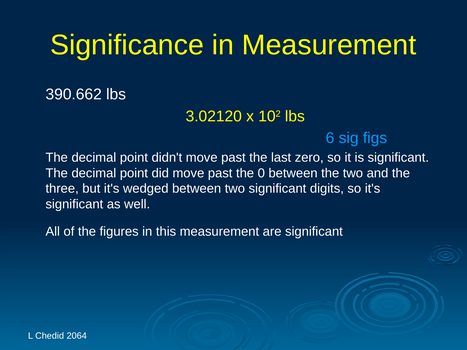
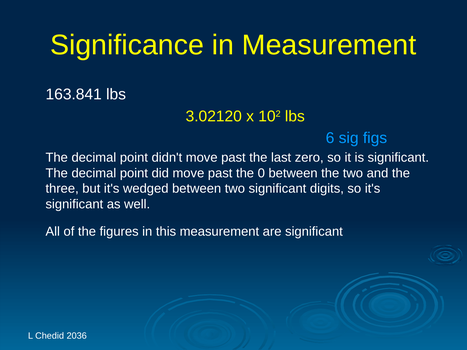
390.662: 390.662 -> 163.841 (74, 94)
2064: 2064 -> 2036 (77, 336)
